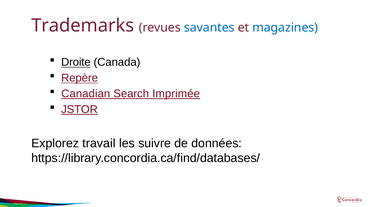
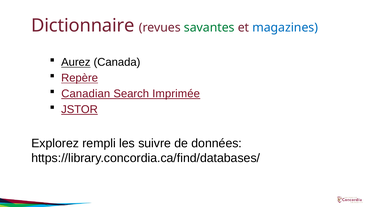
Trademarks: Trademarks -> Dictionnaire (83, 26)
savantes colour: blue -> green (209, 28)
Droite: Droite -> Aurez (76, 62)
travail: travail -> rempli (99, 143)
